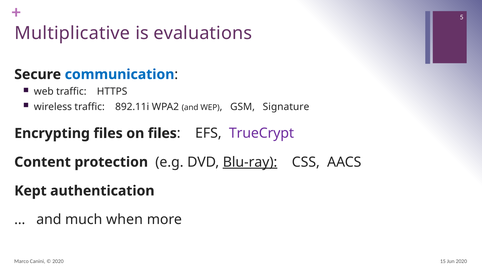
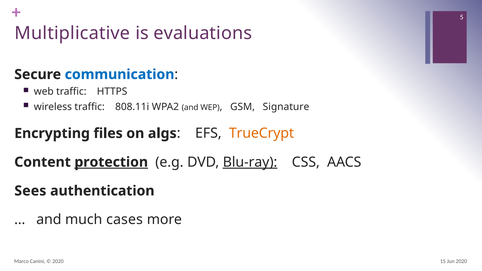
892.11i: 892.11i -> 808.11i (132, 107)
on files: files -> algs (162, 133)
TrueCrypt colour: purple -> orange (261, 133)
protection underline: none -> present (111, 162)
Kept: Kept -> Sees (30, 191)
when: when -> cases (125, 220)
